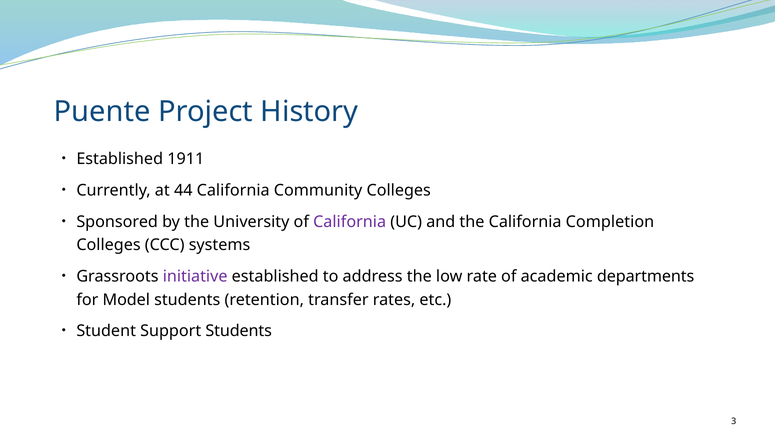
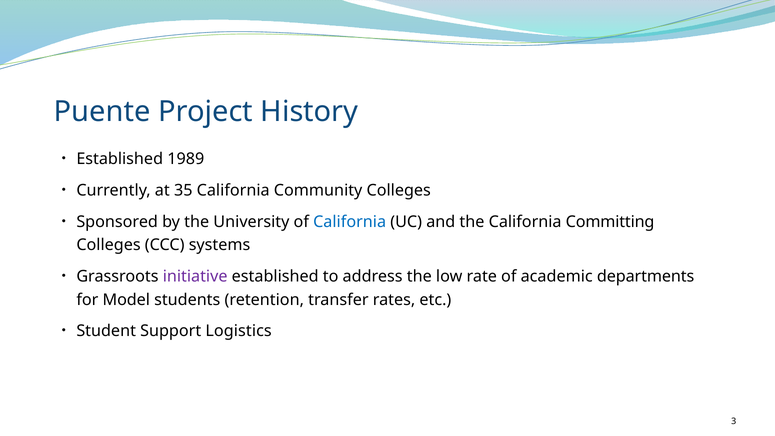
1911: 1911 -> 1989 (186, 159)
44: 44 -> 35 (183, 190)
California colour: purple -> blue (350, 222)
Completion: Completion -> Committing (610, 222)
Support Students: Students -> Logistics (239, 331)
